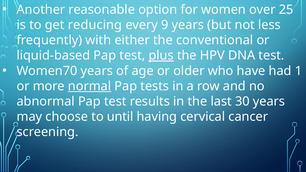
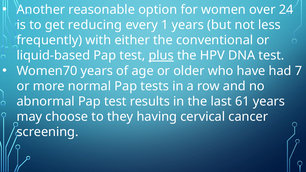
25: 25 -> 24 (286, 10)
9: 9 -> 1 (165, 25)
1: 1 -> 7 (299, 71)
normal underline: present -> none (90, 86)
30: 30 -> 61 (242, 101)
until: until -> they (120, 117)
